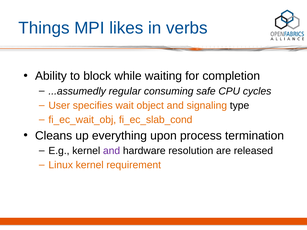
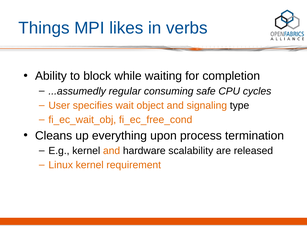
fi_ec_slab_cond: fi_ec_slab_cond -> fi_ec_free_cond (156, 120)
and colour: purple -> orange (112, 151)
resolution: resolution -> scalability (191, 151)
